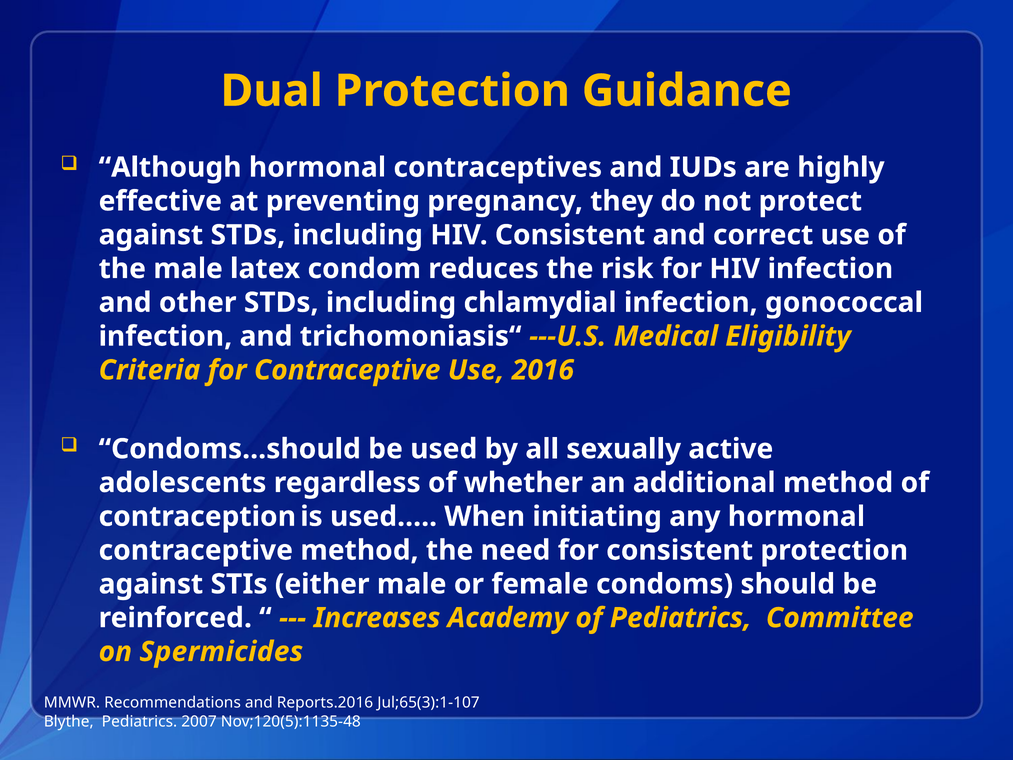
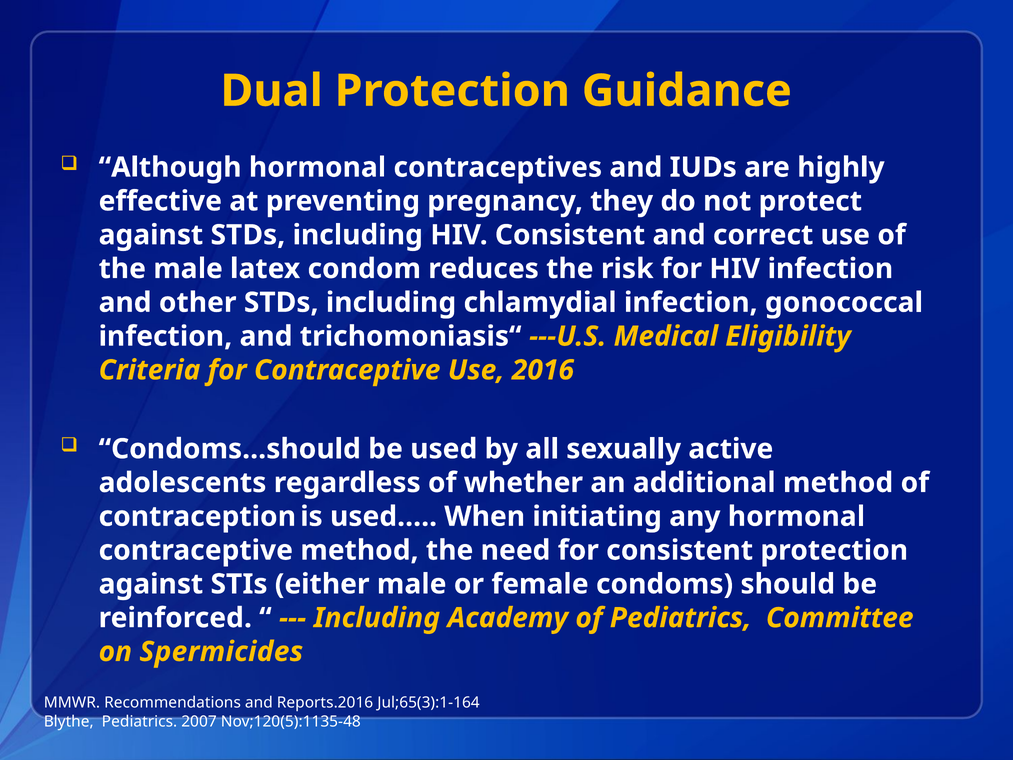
Increases: Increases -> Including (377, 618)
Jul;65(3):1-107: Jul;65(3):1-107 -> Jul;65(3):1-164 (429, 703)
